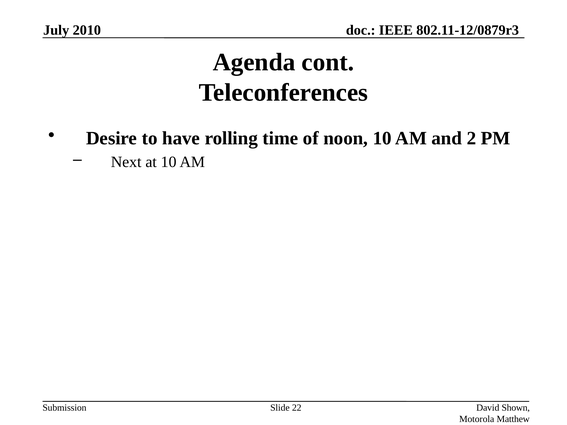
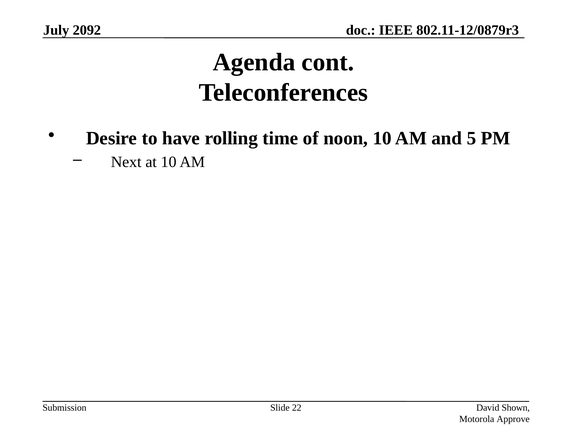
2010: 2010 -> 2092 (87, 30)
2: 2 -> 5 (471, 138)
Matthew: Matthew -> Approve (513, 419)
